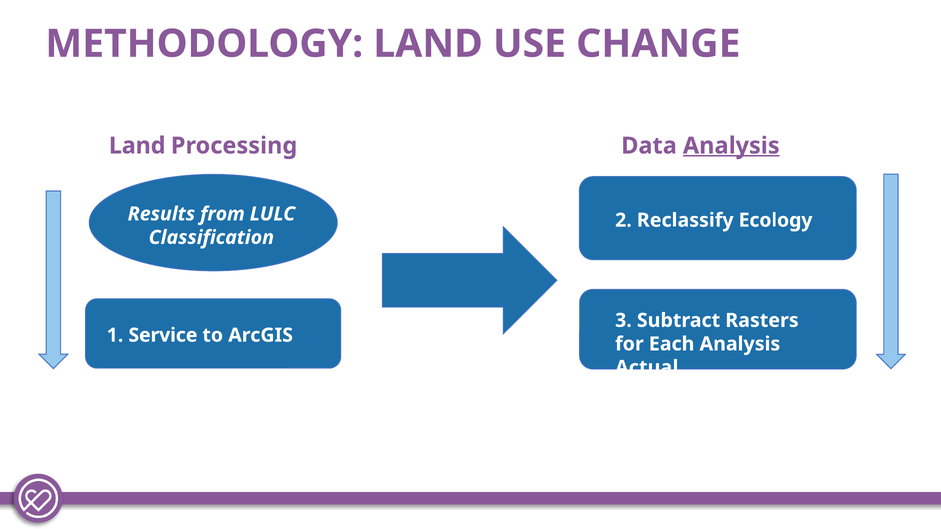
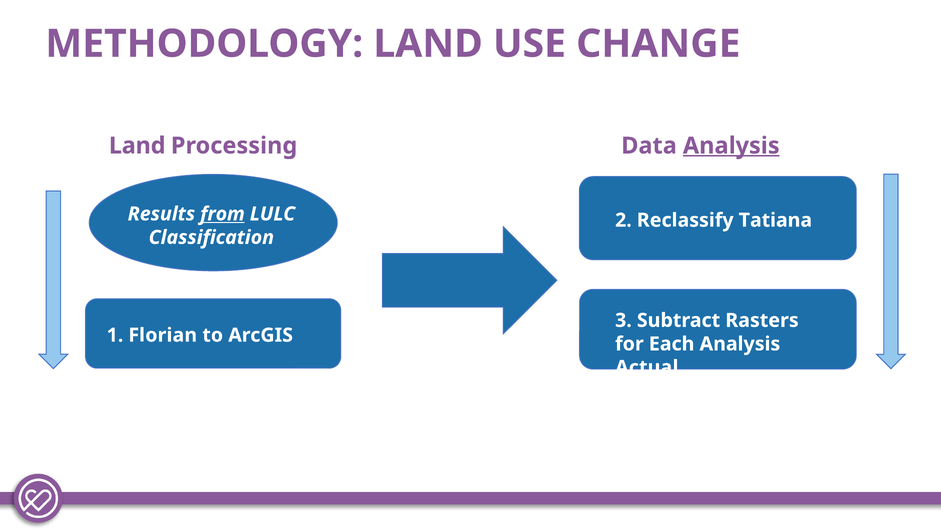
from underline: none -> present (222, 214)
Ecology: Ecology -> Tatiana (775, 220)
Service: Service -> Florian (163, 335)
